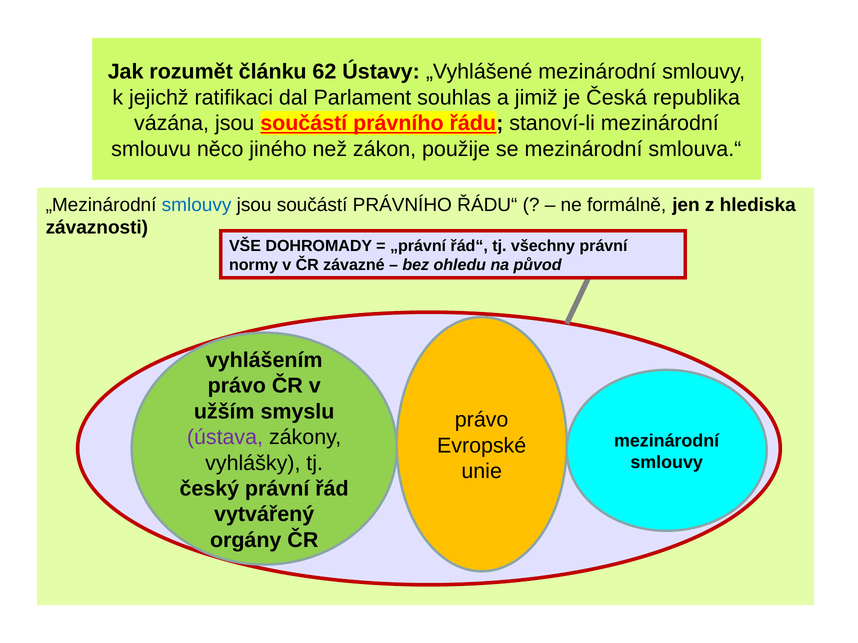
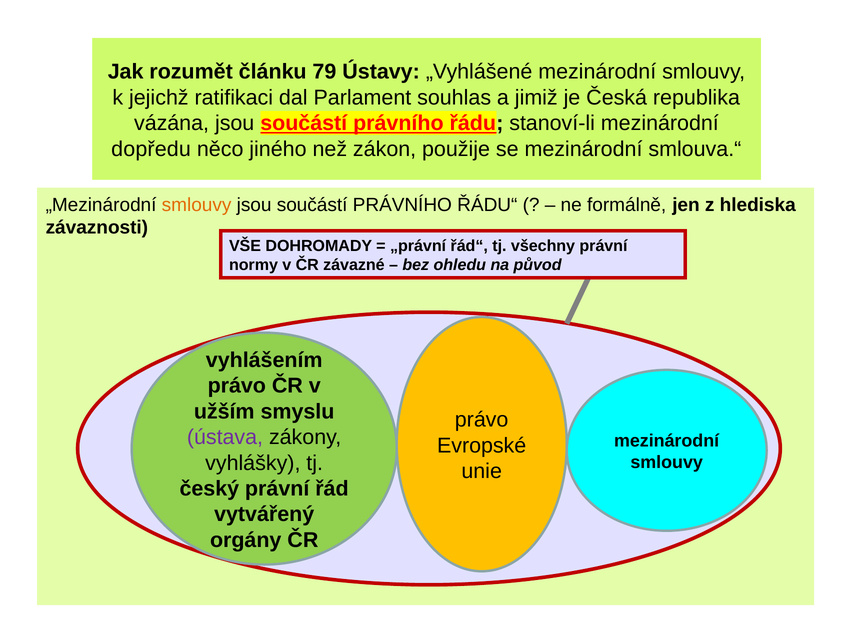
62: 62 -> 79 (324, 72)
smlouvu: smlouvu -> dopředu (151, 149)
smlouvy colour: blue -> orange (197, 205)
